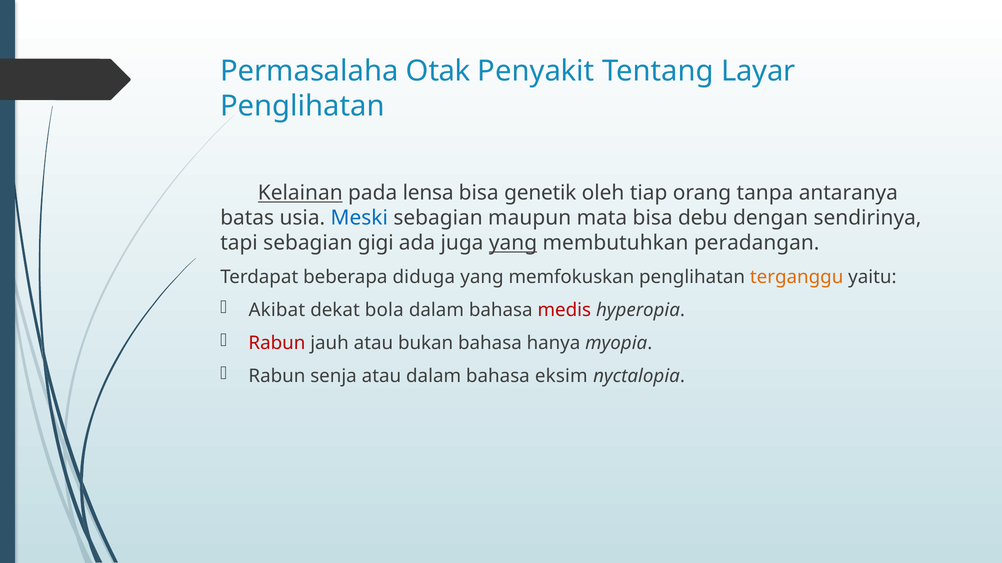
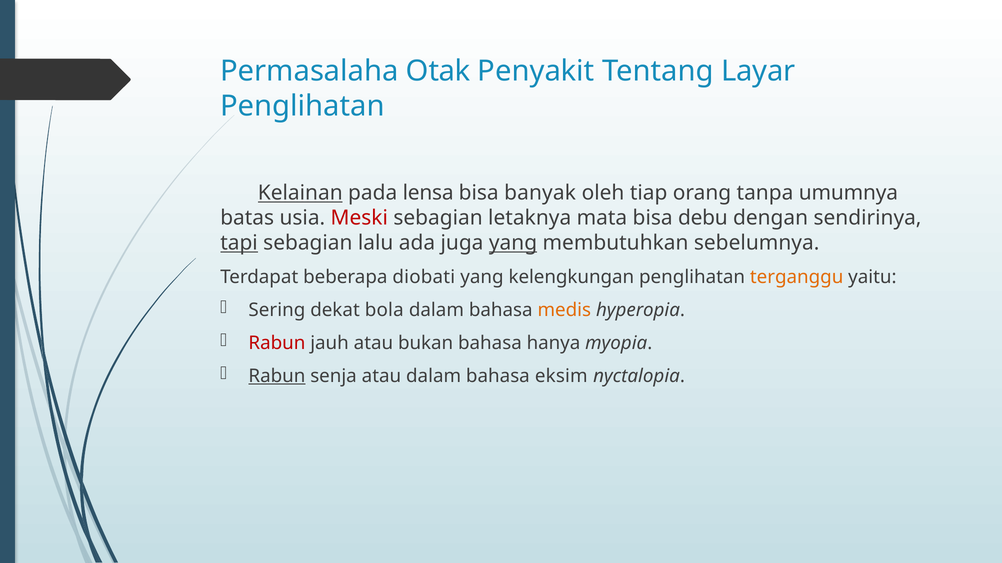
genetik: genetik -> banyak (540, 193)
antaranya: antaranya -> umumnya (848, 193)
Meski colour: blue -> red (359, 218)
maupun: maupun -> letaknya (530, 218)
tapi underline: none -> present (239, 243)
gigi: gigi -> lalu (376, 243)
peradangan: peradangan -> sebelumnya (757, 243)
diduga: diduga -> diobati (424, 277)
memfokuskan: memfokuskan -> kelengkungan (571, 277)
Akibat: Akibat -> Sering (277, 310)
medis colour: red -> orange (564, 310)
Rabun underline: none -> present (277, 376)
